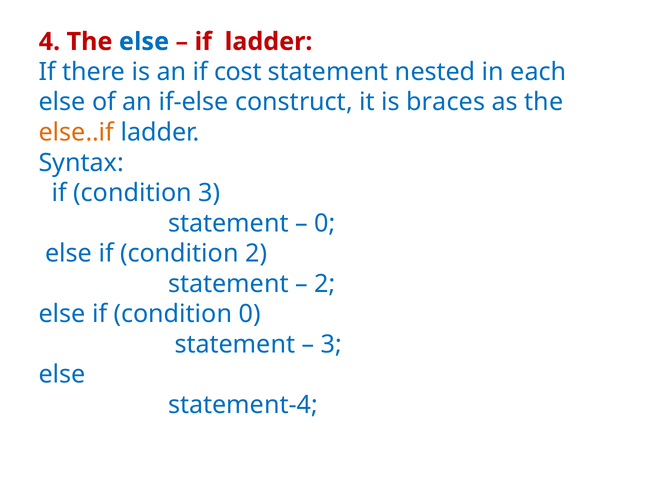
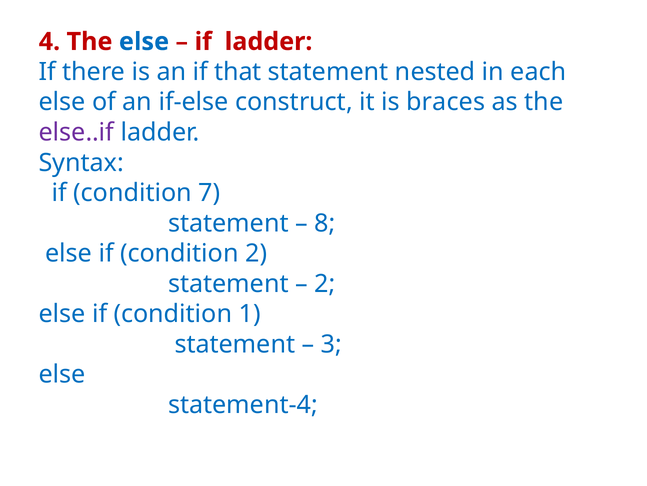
cost: cost -> that (238, 72)
else..if colour: orange -> purple (76, 132)
condition 3: 3 -> 7 (209, 193)
0: 0 -> 8 (325, 223)
condition 0: 0 -> 1 (250, 313)
